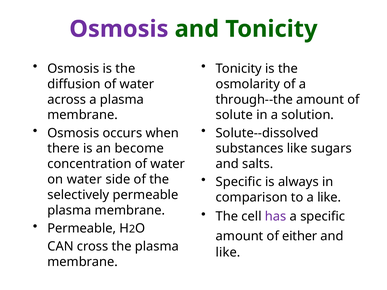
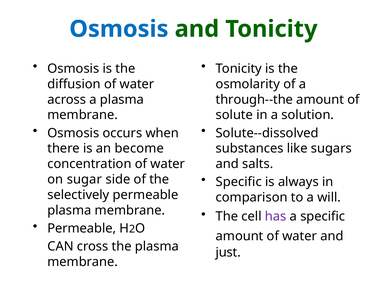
Osmosis colour: purple -> blue (119, 29)
on water: water -> sugar (84, 180)
a like: like -> will (329, 198)
amount of either: either -> water (300, 236)
like: like -> just (228, 253)
